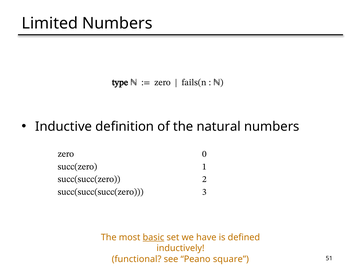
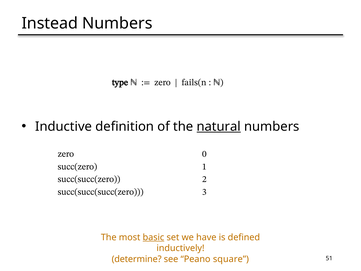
Limited: Limited -> Instead (50, 23)
natural underline: none -> present (219, 126)
functional: functional -> determine (137, 259)
